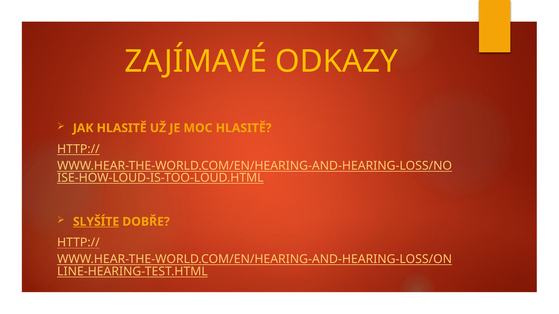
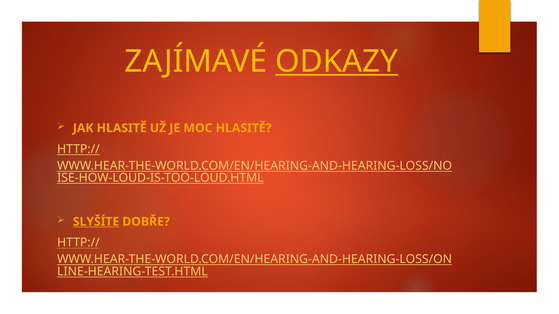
ODKAZY underline: none -> present (337, 61)
